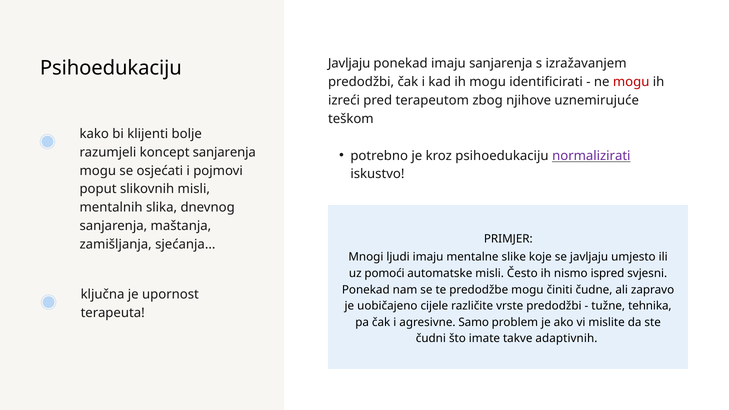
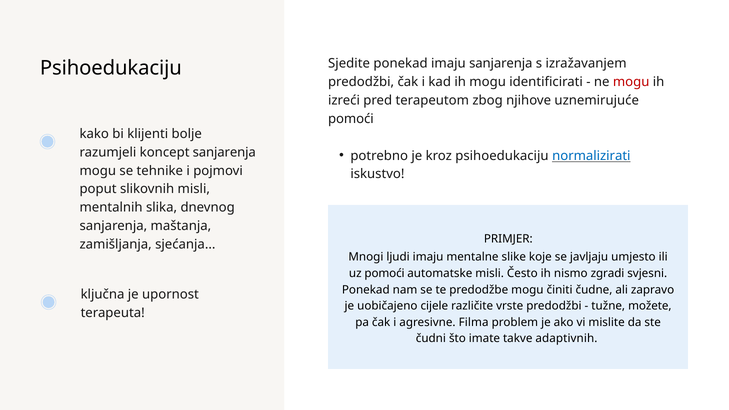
Javljaju: Javljaju -> Sjedite (349, 64)
teškom: teškom -> pomoći (351, 119)
normalizirati colour: purple -> blue (591, 156)
osjećati: osjećati -> tehnike (160, 171)
ispred: ispred -> zgradi (608, 273)
tehnika: tehnika -> možete (650, 306)
Samo: Samo -> Filma (474, 322)
